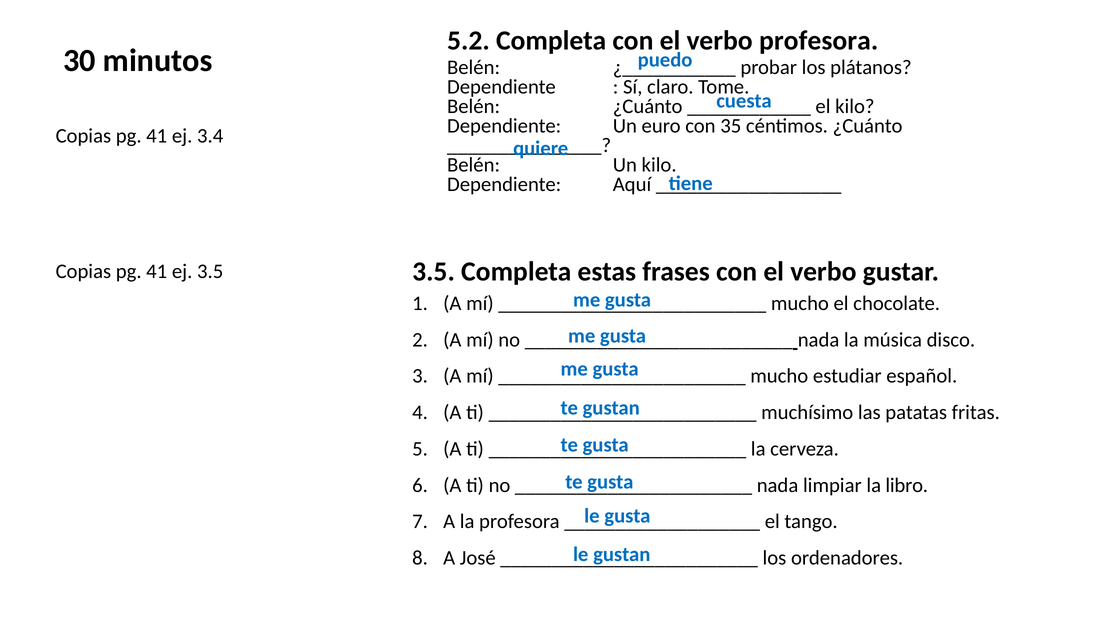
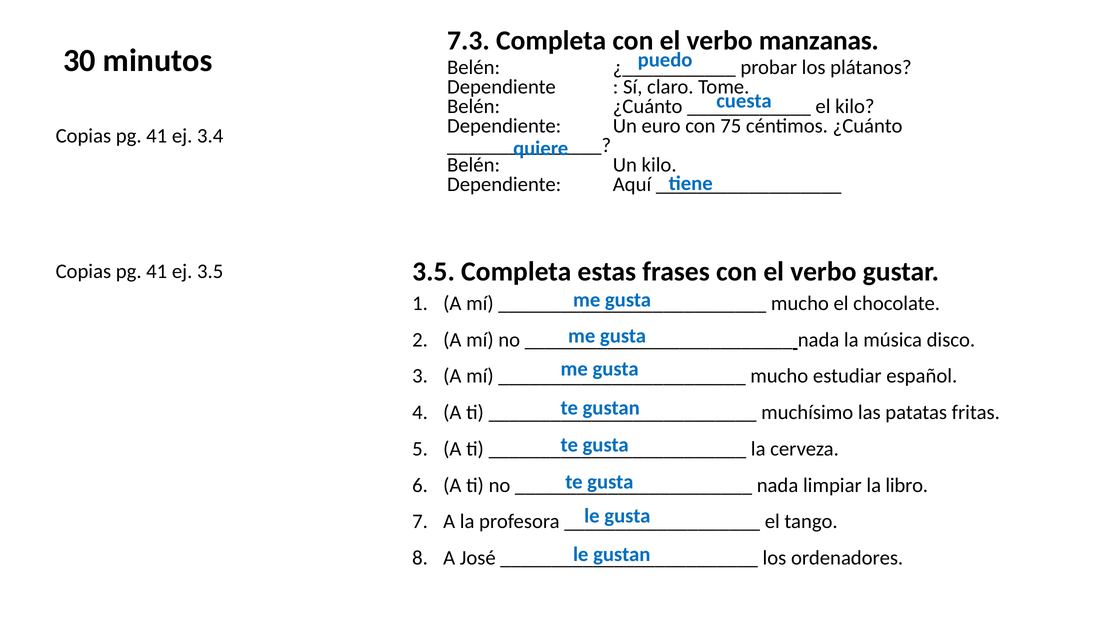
5.2: 5.2 -> 7.3 (468, 41)
verbo profesora: profesora -> manzanas (819, 41)
35: 35 -> 75 (731, 126)
